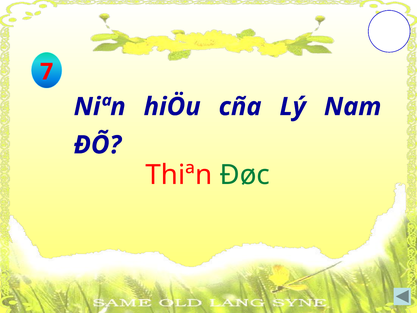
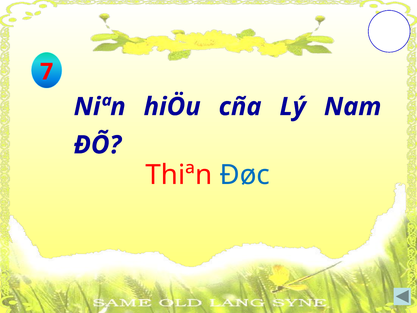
Đøc colour: green -> blue (245, 175)
